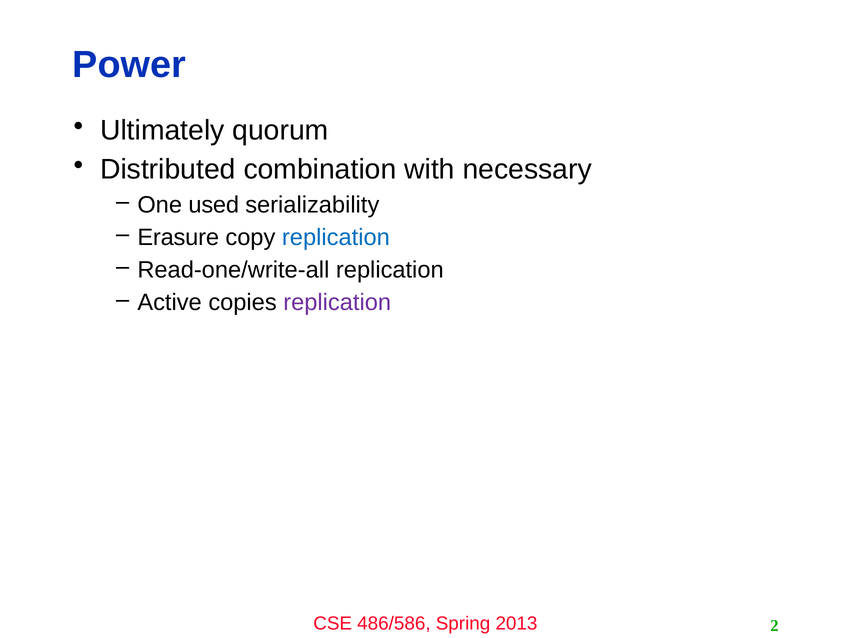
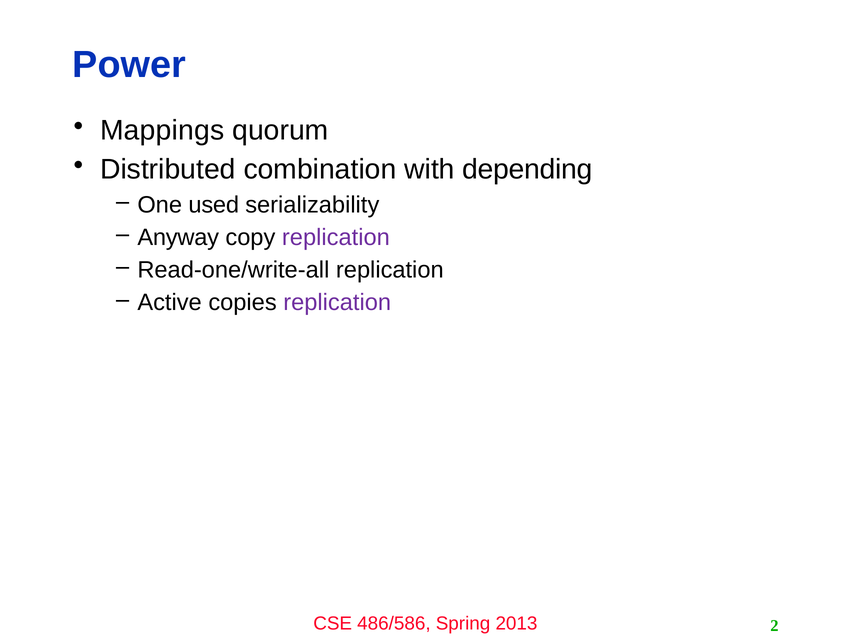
Ultimately: Ultimately -> Mappings (162, 131)
necessary: necessary -> depending (527, 170)
Erasure: Erasure -> Anyway (178, 238)
replication colour: blue -> purple (336, 238)
